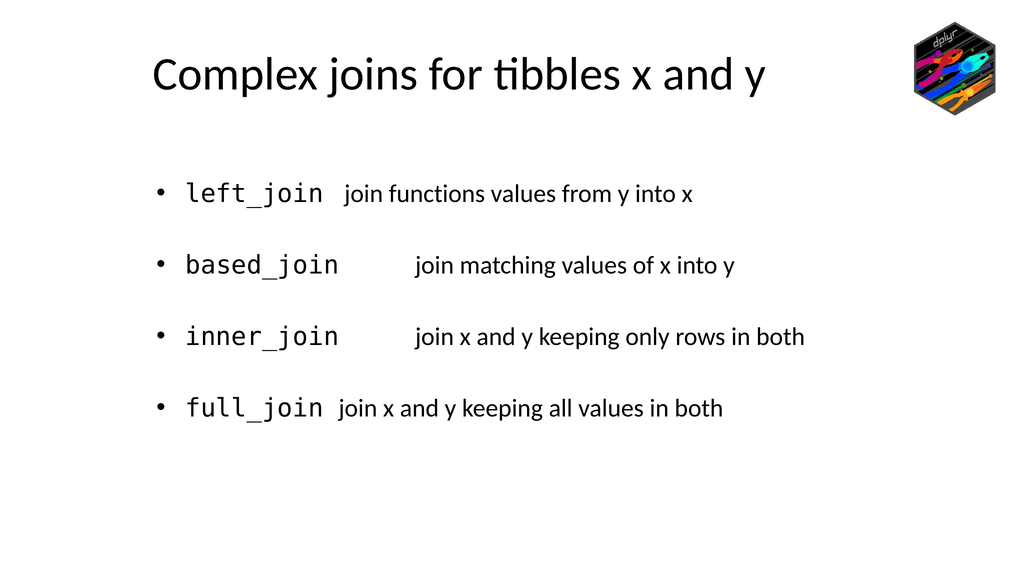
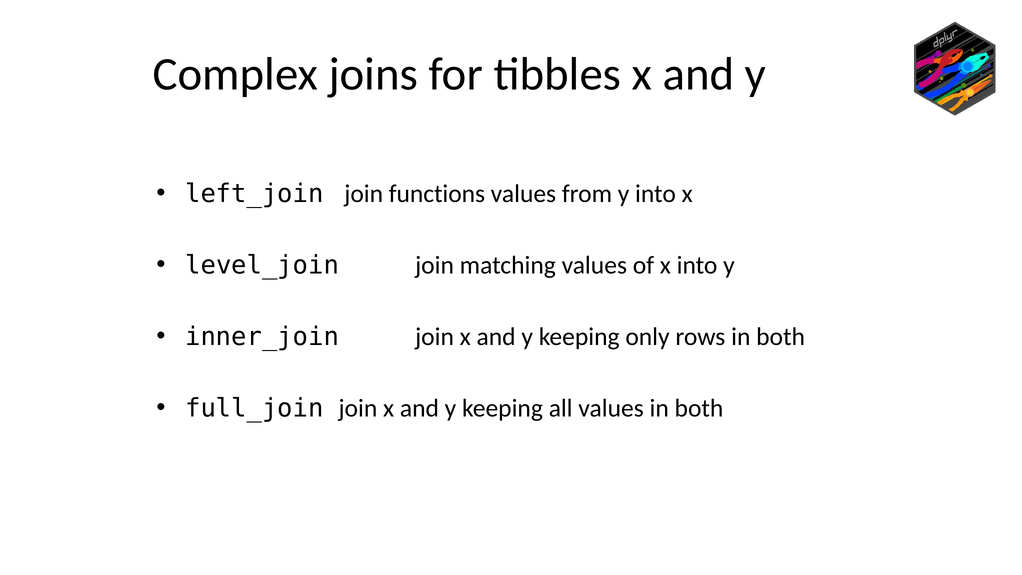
based_join: based_join -> level_join (262, 265)
